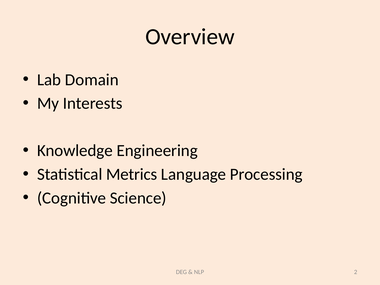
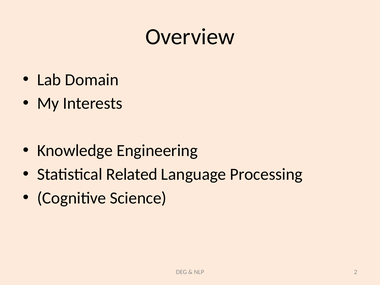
Metrics: Metrics -> Related (132, 174)
